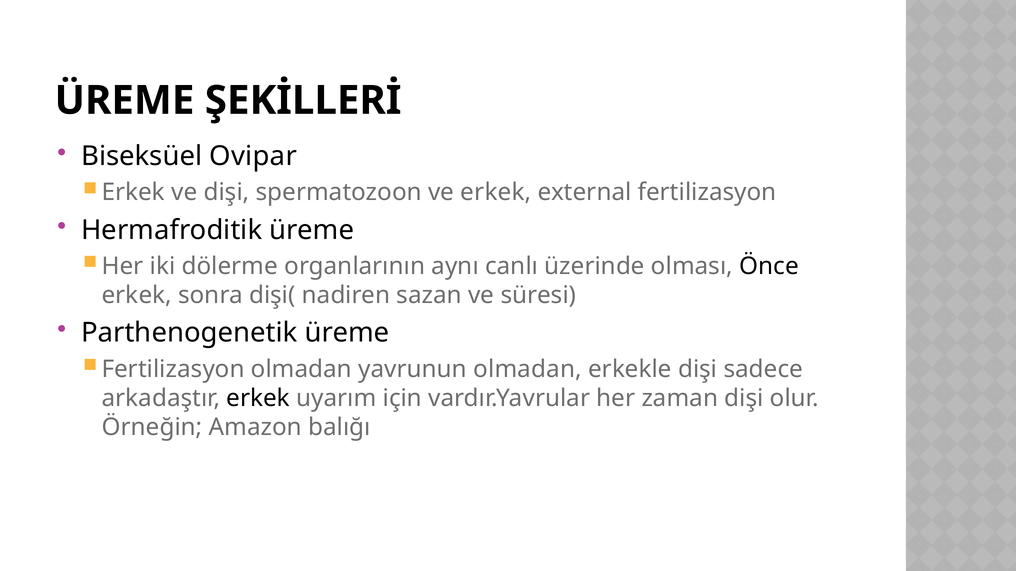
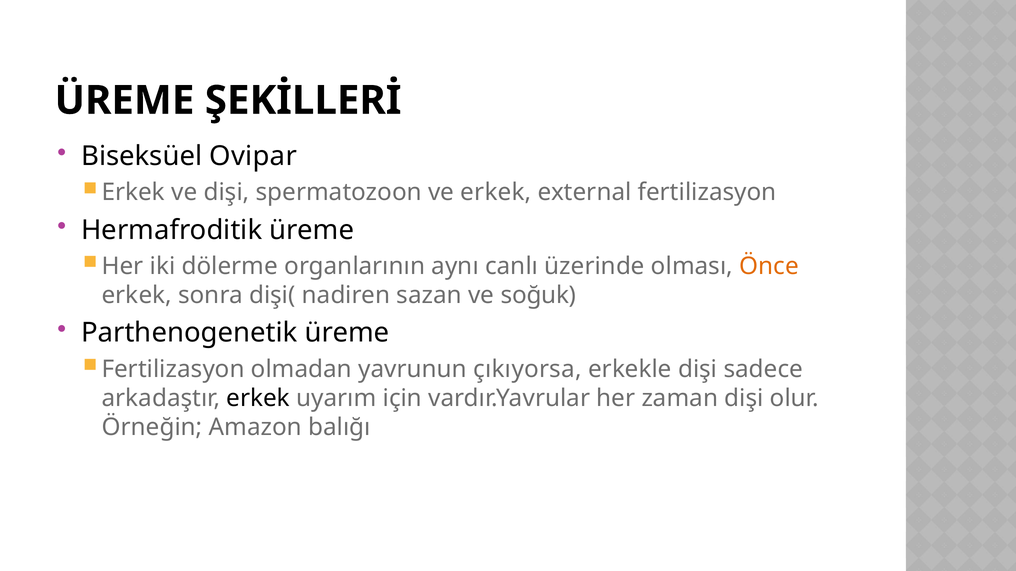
Önce colour: black -> orange (769, 266)
süresi: süresi -> soğuk (538, 295)
yavrunun olmadan: olmadan -> çıkıyorsa (528, 369)
